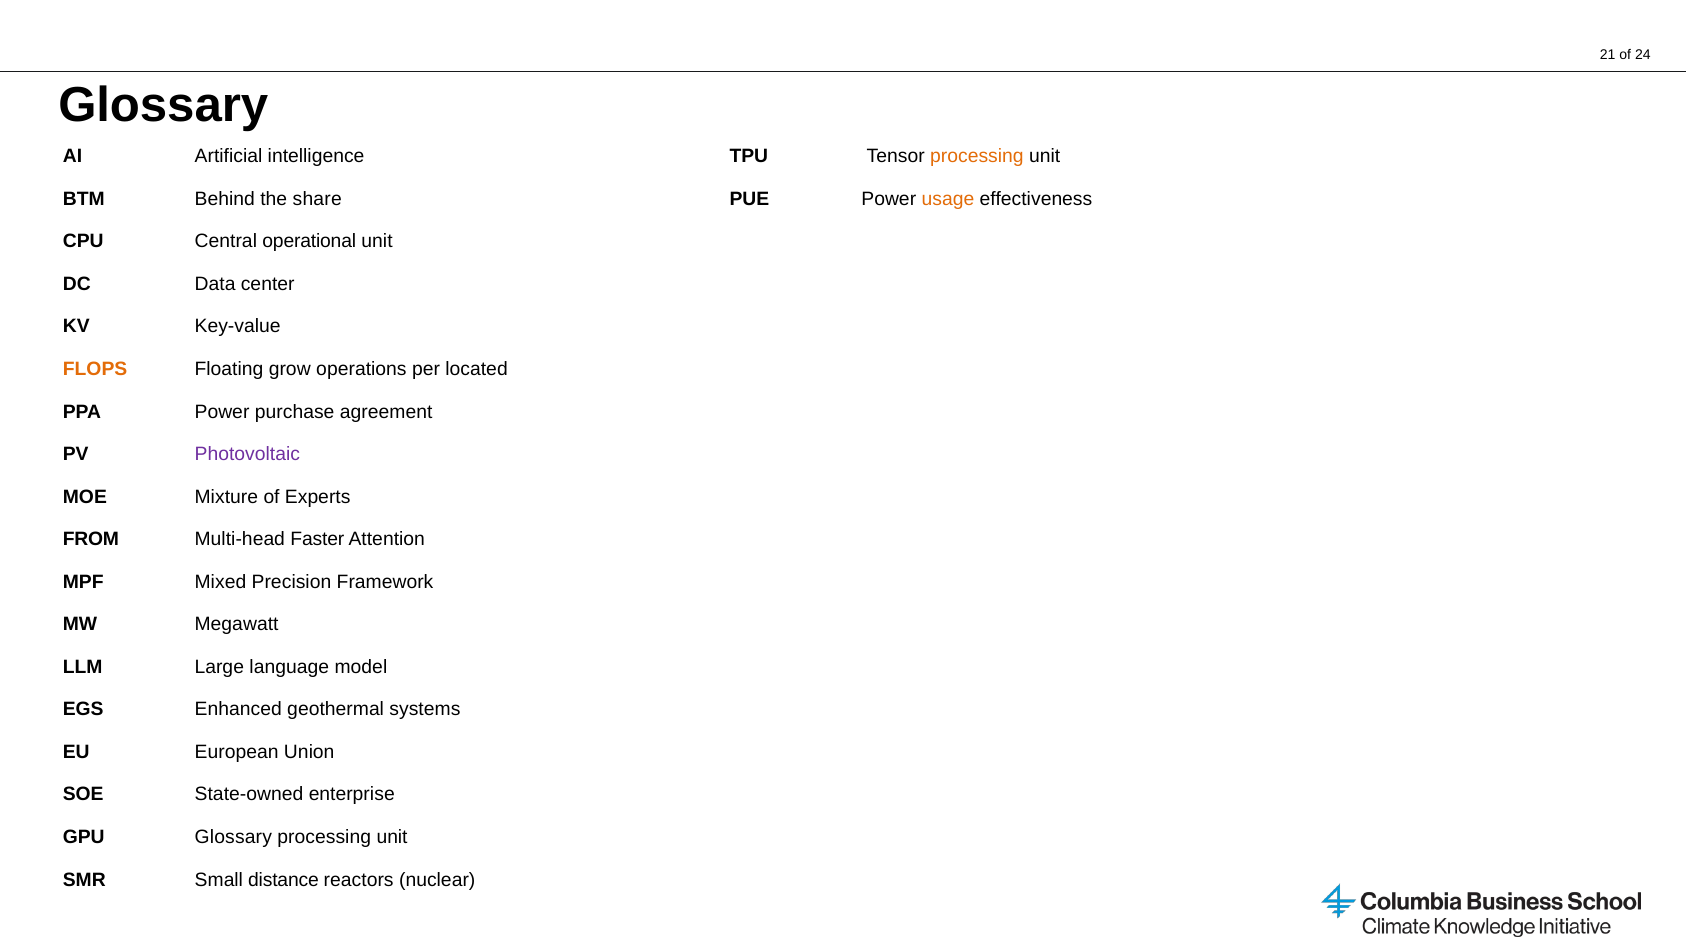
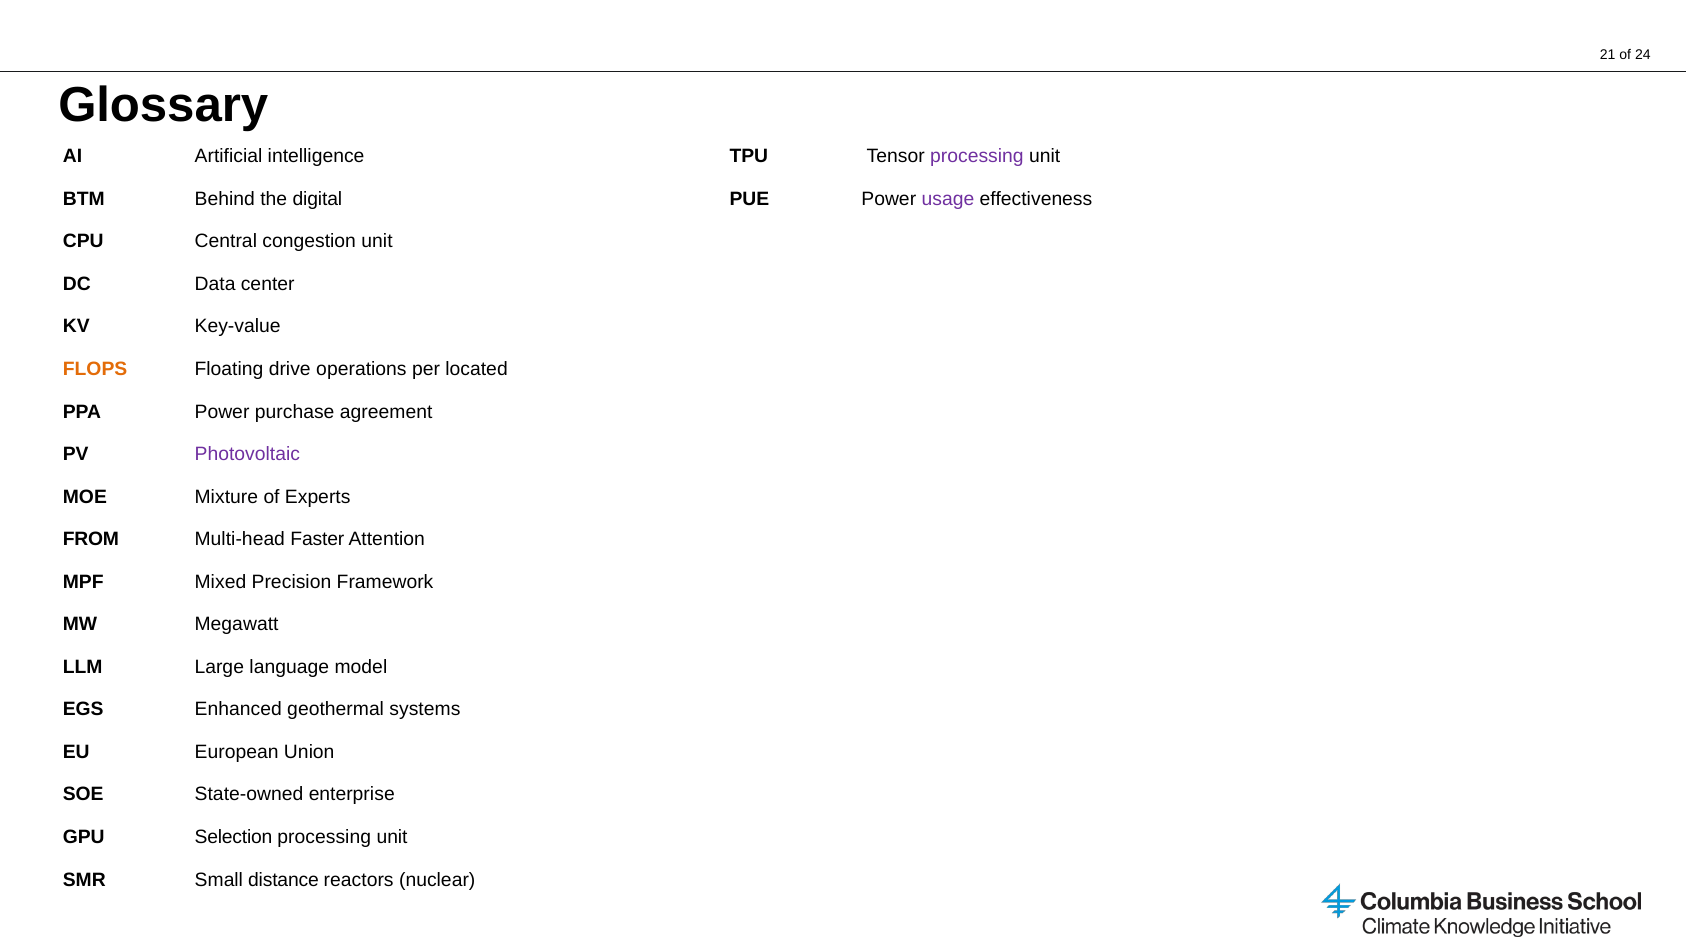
processing colour: orange -> purple (977, 156)
share: share -> digital (317, 199)
usage colour: orange -> purple (948, 199)
operational: operational -> congestion (309, 242)
grow: grow -> drive (290, 369)
Glossary: Glossary -> Selection (234, 837)
